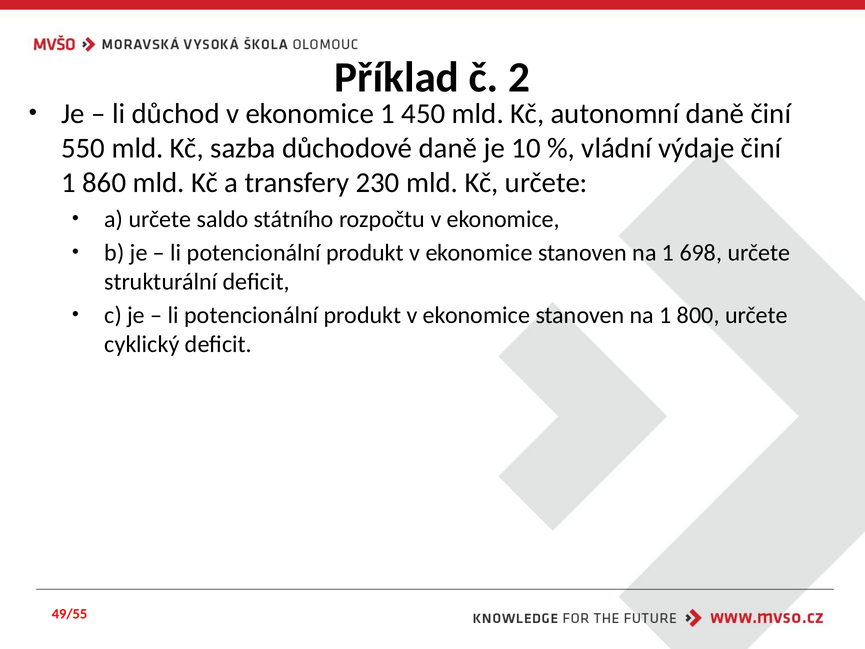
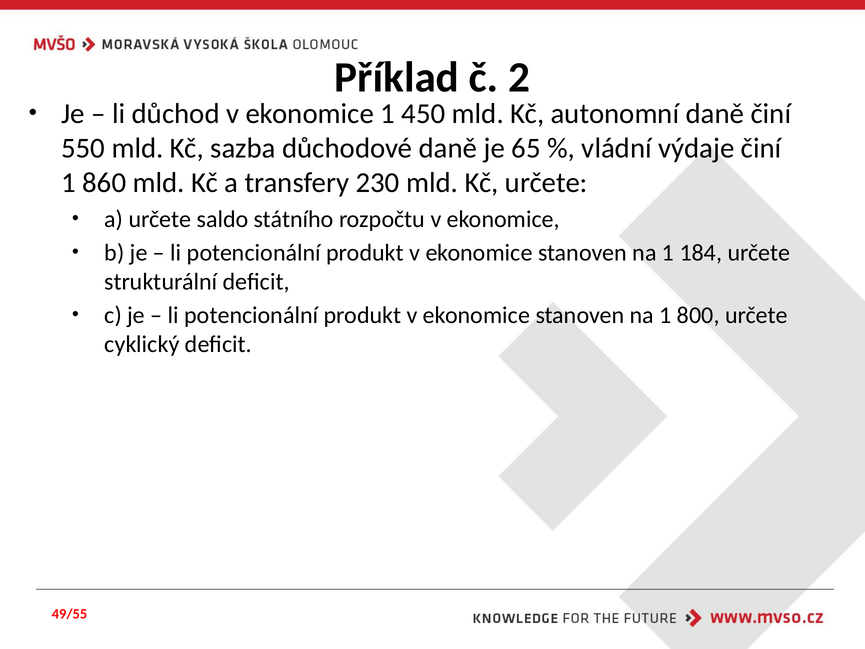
10: 10 -> 65 (526, 148)
698: 698 -> 184 (701, 253)
